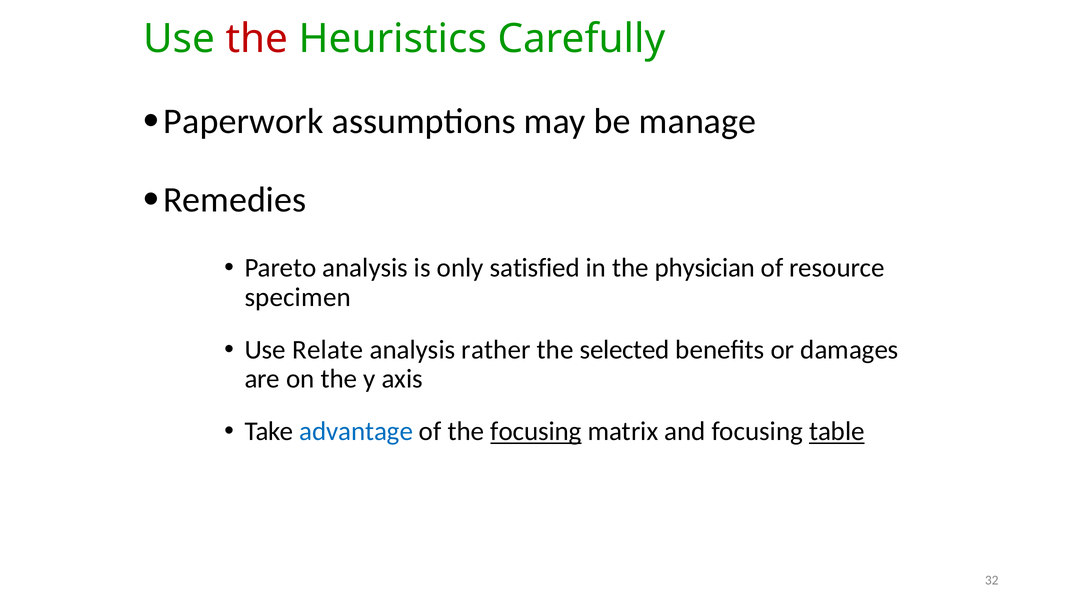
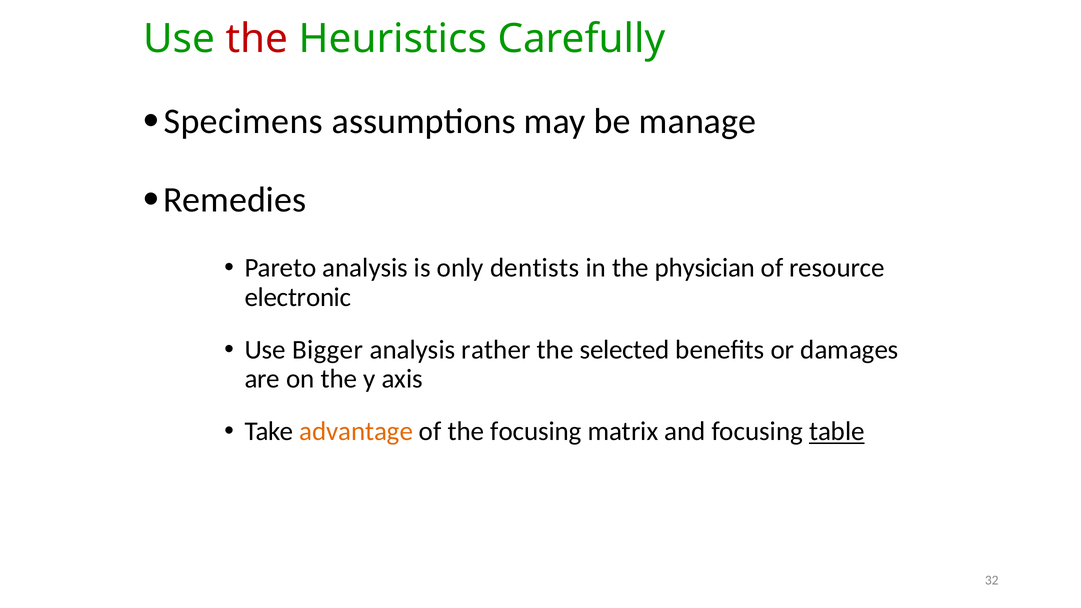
Paperwork: Paperwork -> Specimens (243, 122)
satisfied: satisfied -> dentists (535, 268)
specimen: specimen -> electronic (298, 297)
Relate: Relate -> Bigger (328, 350)
advantage colour: blue -> orange (356, 432)
focusing underline: present -> none (536, 432)
